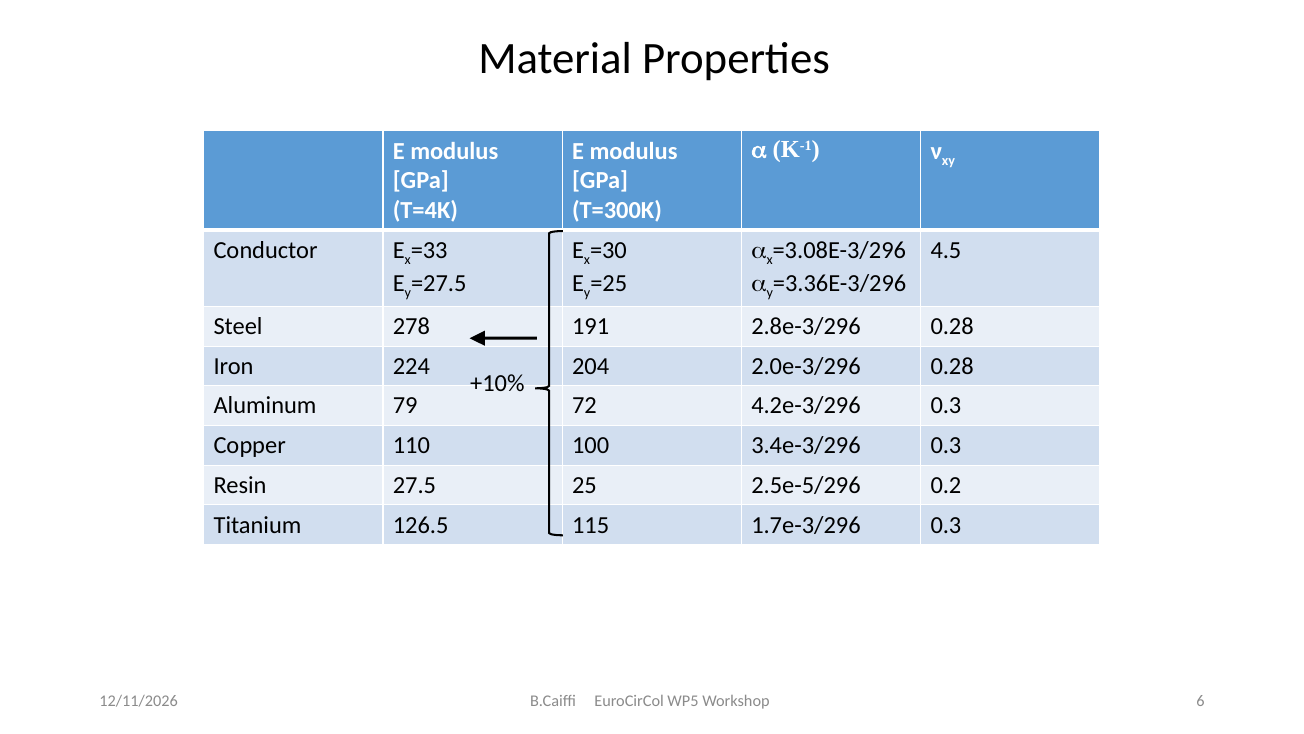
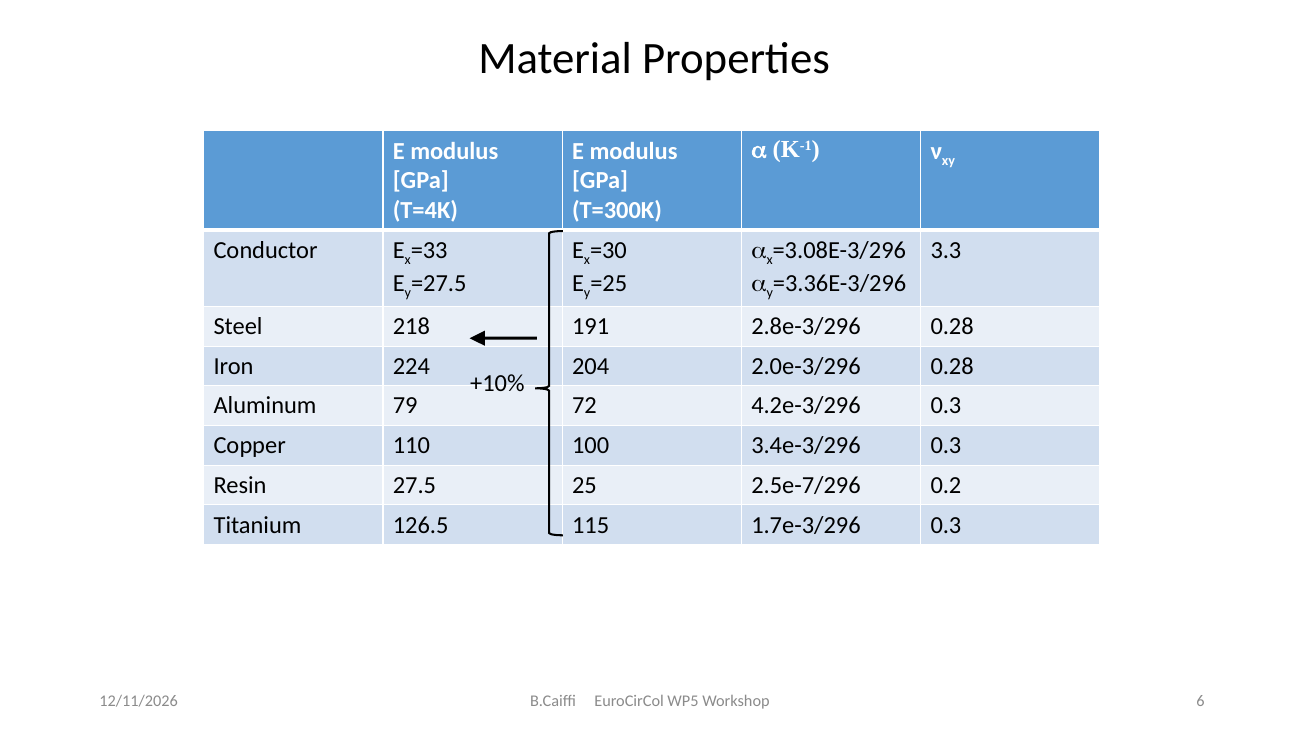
4.5: 4.5 -> 3.3 (946, 250)
278: 278 -> 218 (411, 326)
2.5e-5/296: 2.5e-5/296 -> 2.5e-7/296 (806, 485)
